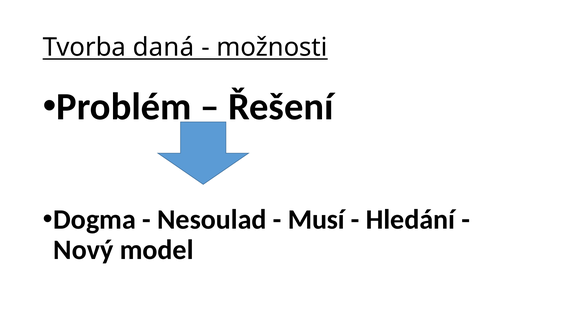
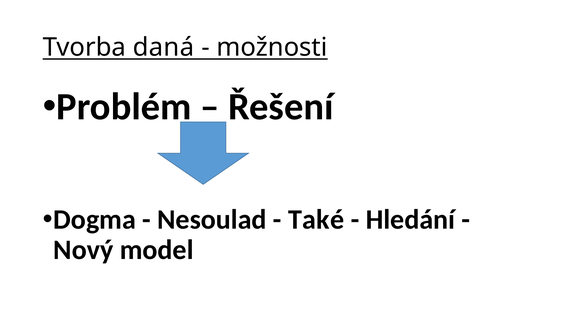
Musí: Musí -> Také (316, 219)
